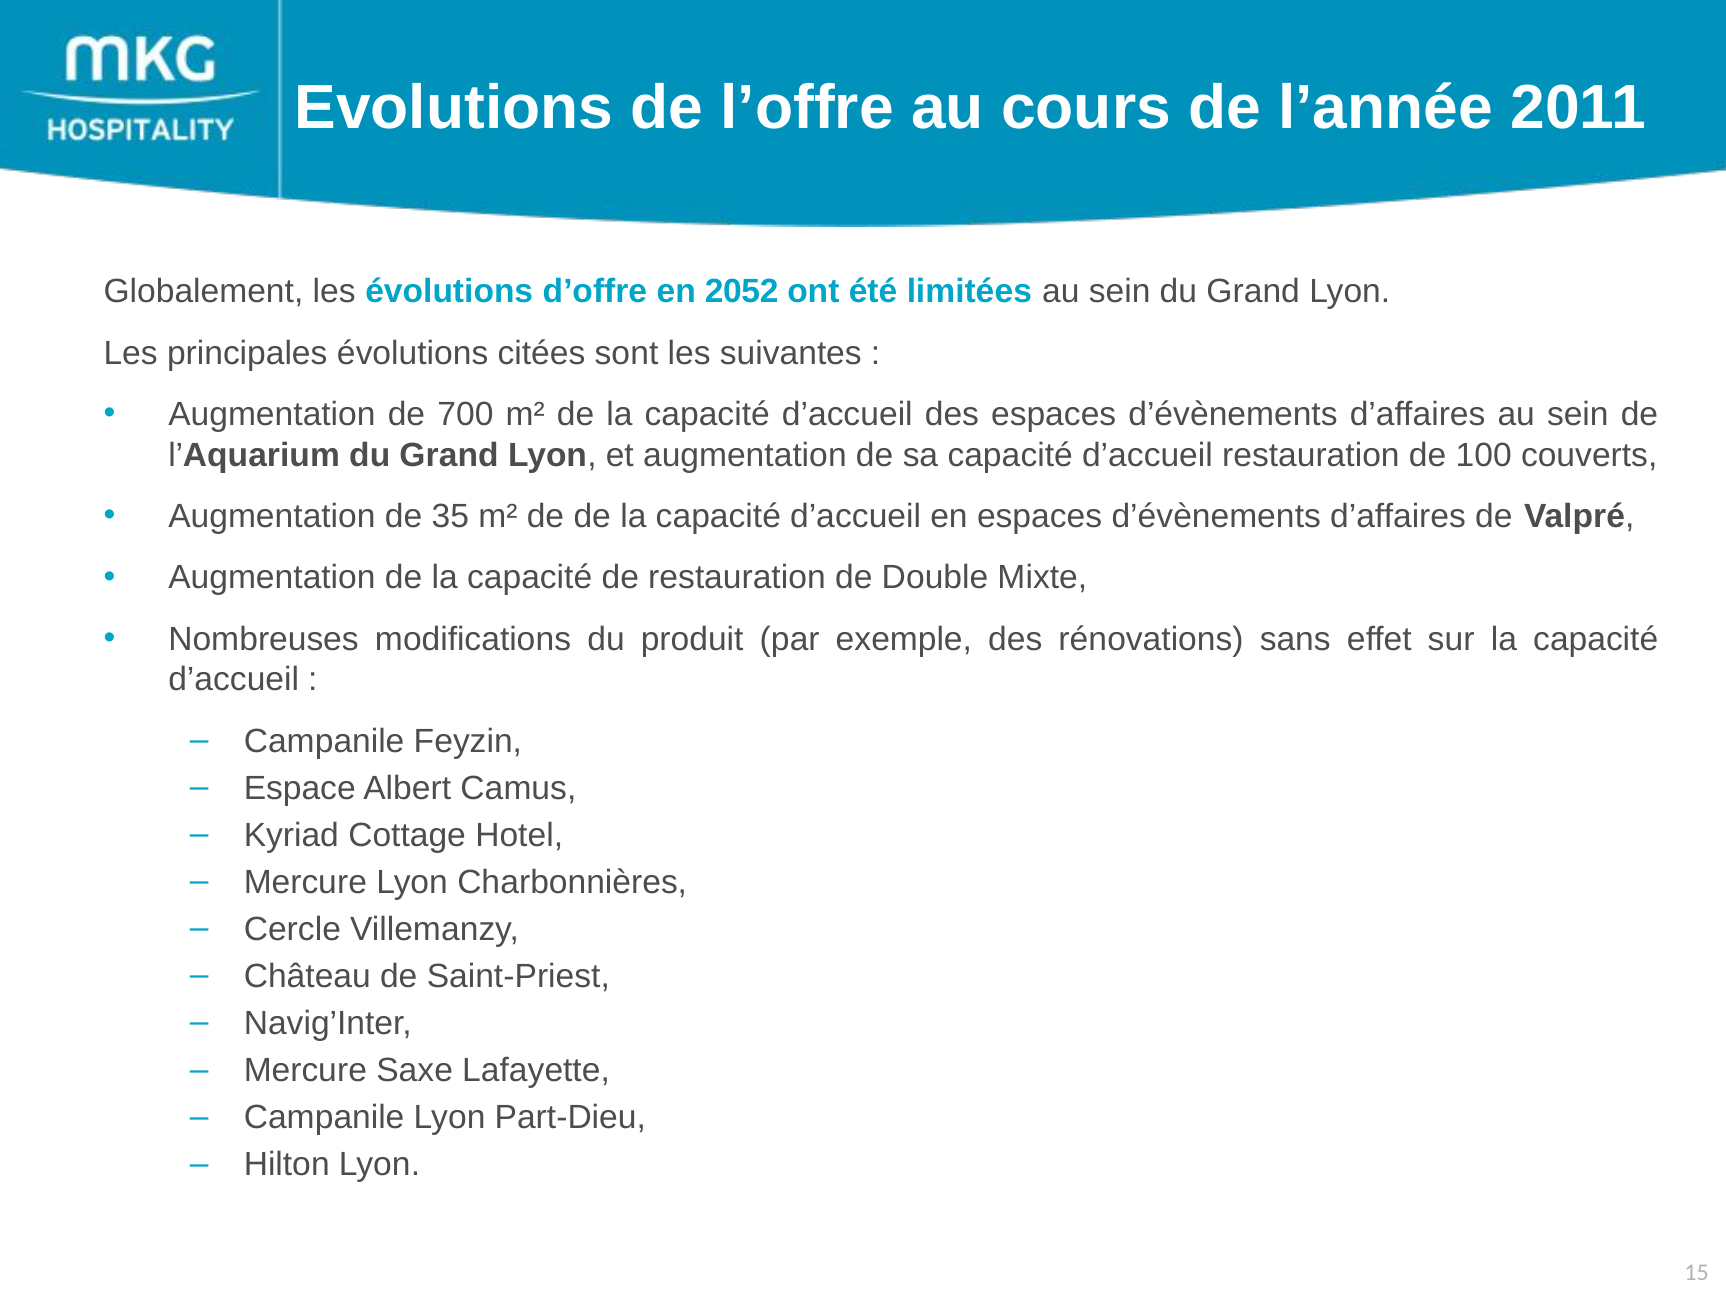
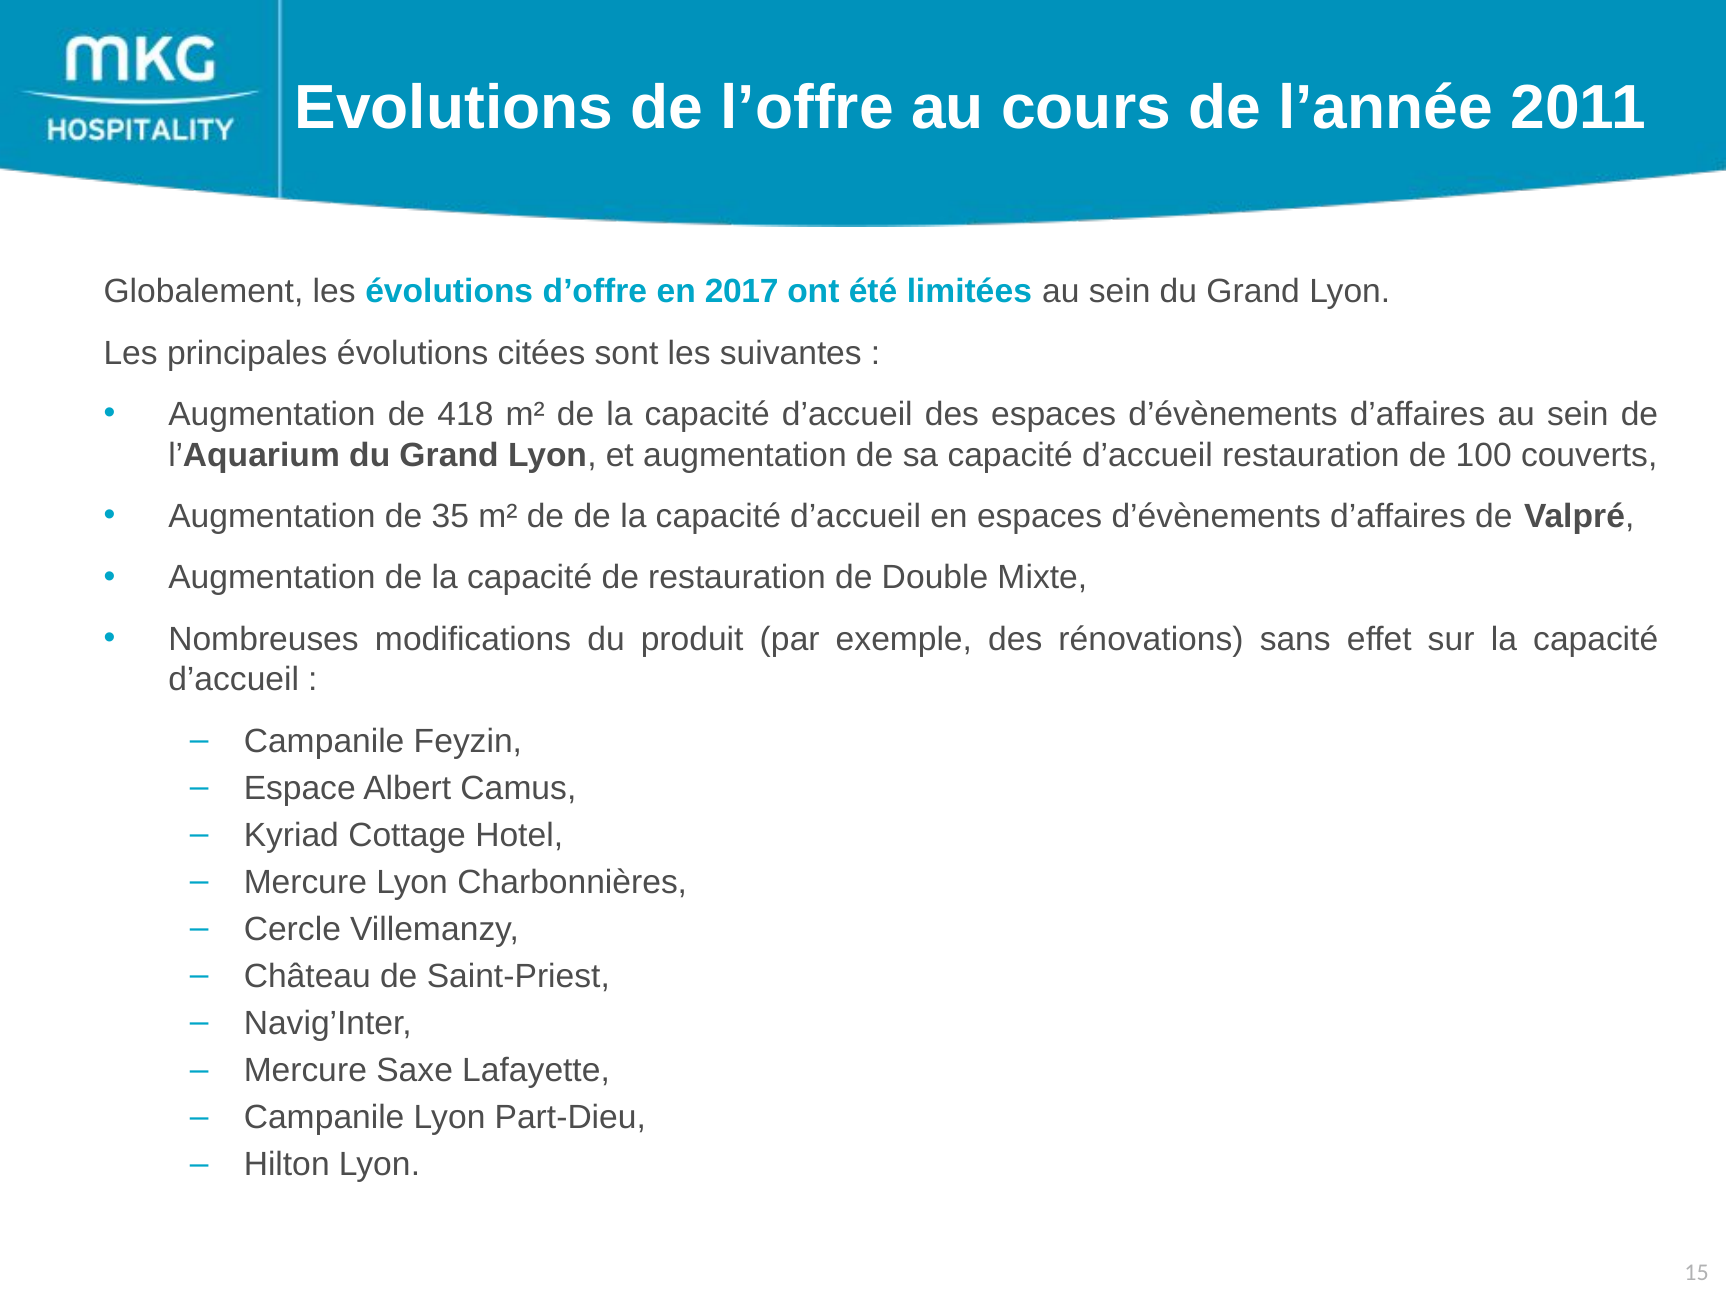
2052: 2052 -> 2017 (742, 292)
700: 700 -> 418 (465, 415)
